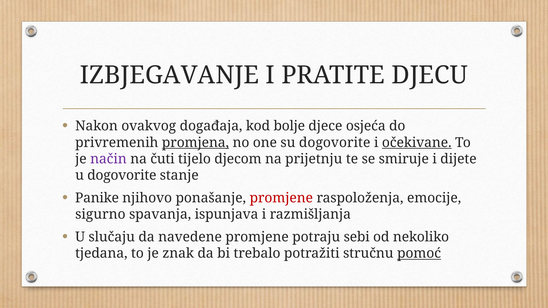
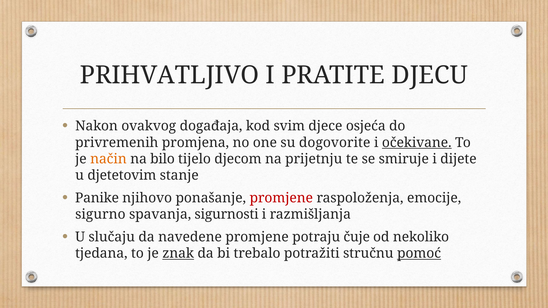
IZBJEGAVANJE: IZBJEGAVANJE -> PRIHVATLJIVO (170, 75)
bolje: bolje -> svim (289, 126)
promjena underline: present -> none (195, 143)
način colour: purple -> orange (108, 159)
čuti: čuti -> bilo (162, 159)
u dogovorite: dogovorite -> djetetovim (122, 175)
ispunjava: ispunjava -> sigurnosti (227, 215)
sebi: sebi -> čuje (357, 237)
znak underline: none -> present (178, 254)
